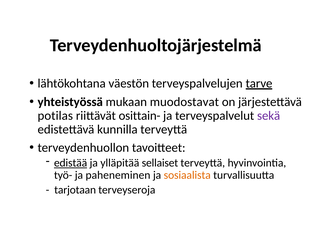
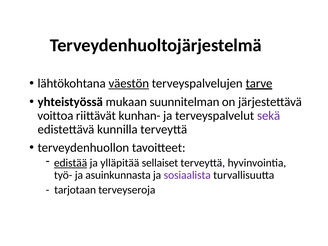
väestön underline: none -> present (129, 83)
muodostavat: muodostavat -> suunnitelman (185, 102)
potilas: potilas -> voittoa (55, 116)
osittain-: osittain- -> kunhan- (140, 116)
paheneminen: paheneminen -> asuinkunnasta (118, 175)
sosiaalista colour: orange -> purple (187, 175)
